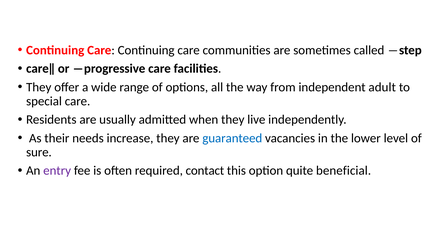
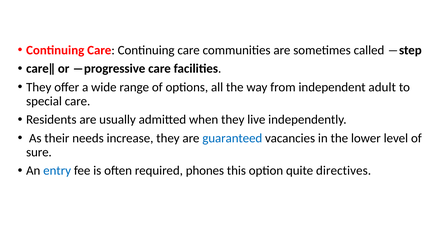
entry colour: purple -> blue (57, 171)
contact: contact -> phones (205, 171)
beneficial: beneficial -> directives (344, 171)
